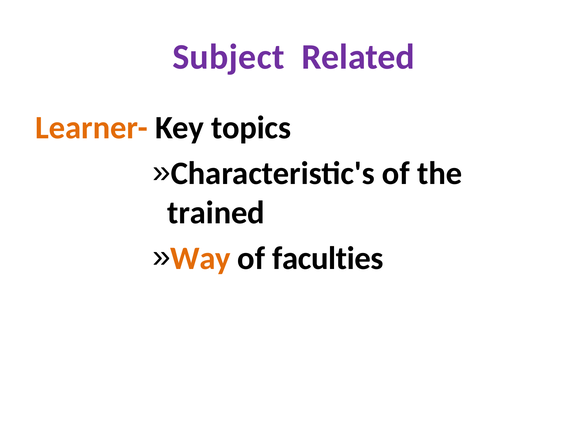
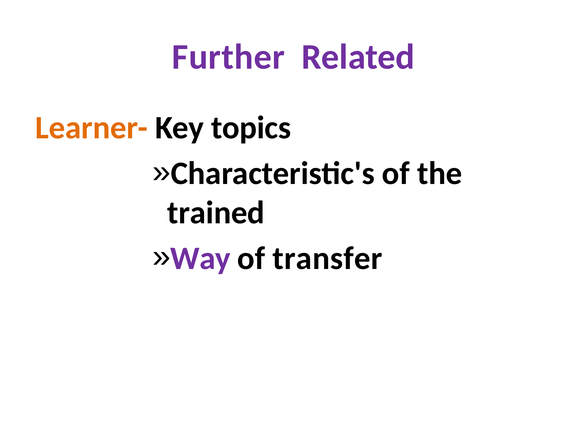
Subject: Subject -> Further (228, 57)
Way colour: orange -> purple (200, 258)
faculties: faculties -> transfer (327, 258)
